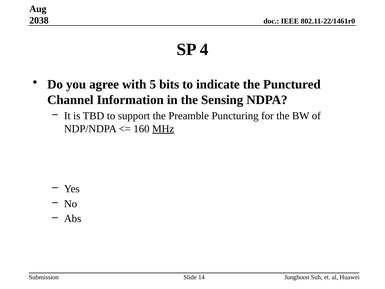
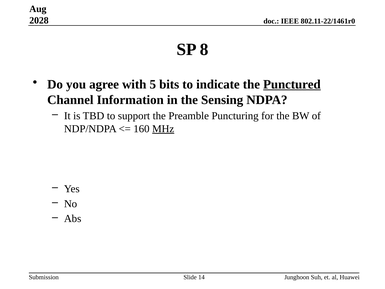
2038: 2038 -> 2028 (39, 21)
4: 4 -> 8 (204, 49)
Punctured underline: none -> present (292, 84)
